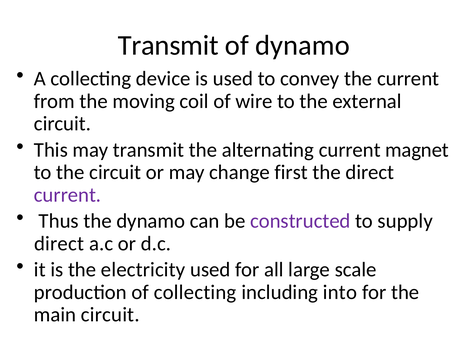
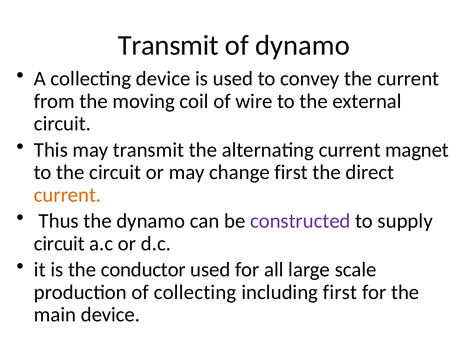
current colour: purple -> orange (68, 195)
direct: direct -> circuit (59, 244)
electricity: electricity -> conductor (143, 270)
including into: into -> first (340, 292)
main circuit: circuit -> device (110, 315)
